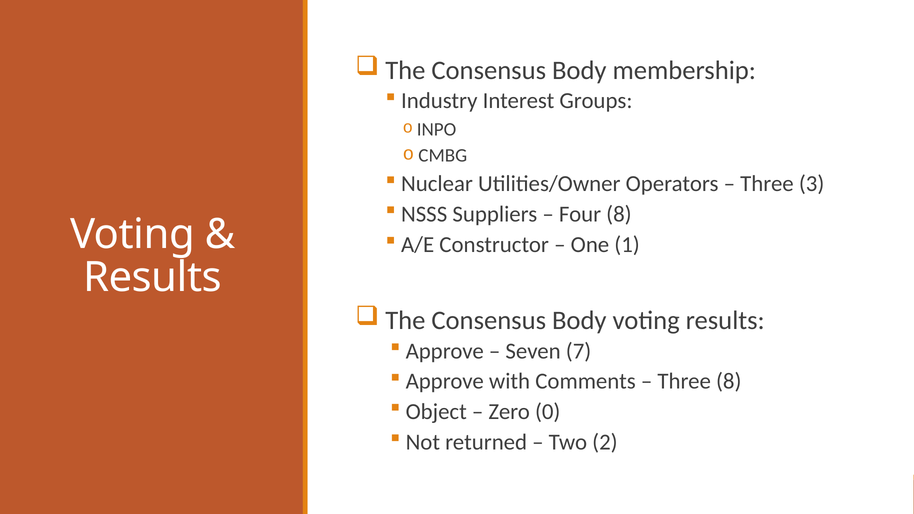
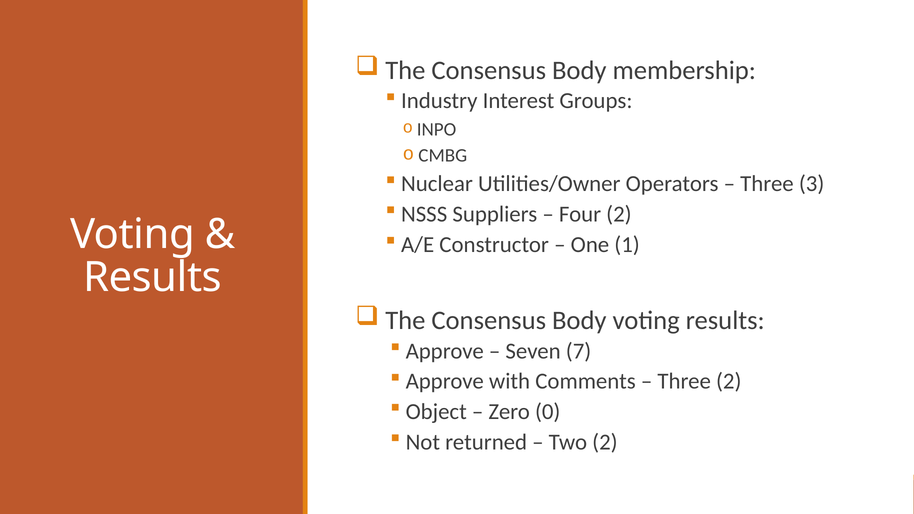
Four 8: 8 -> 2 (619, 214)
Three 8: 8 -> 2 (729, 381)
